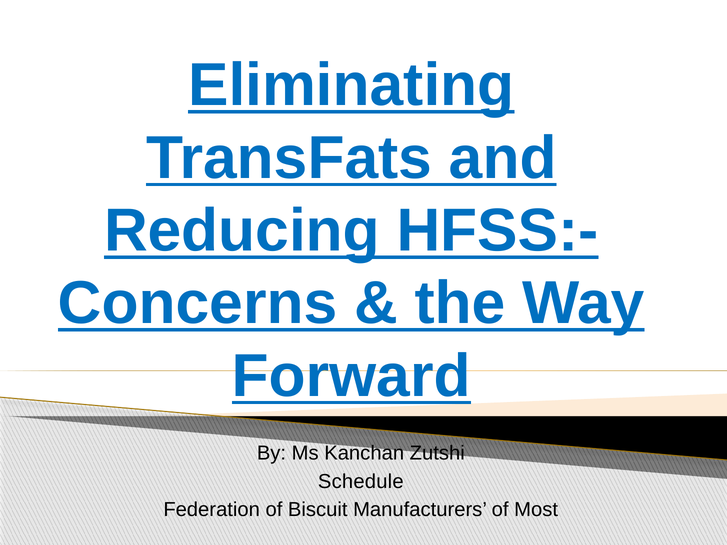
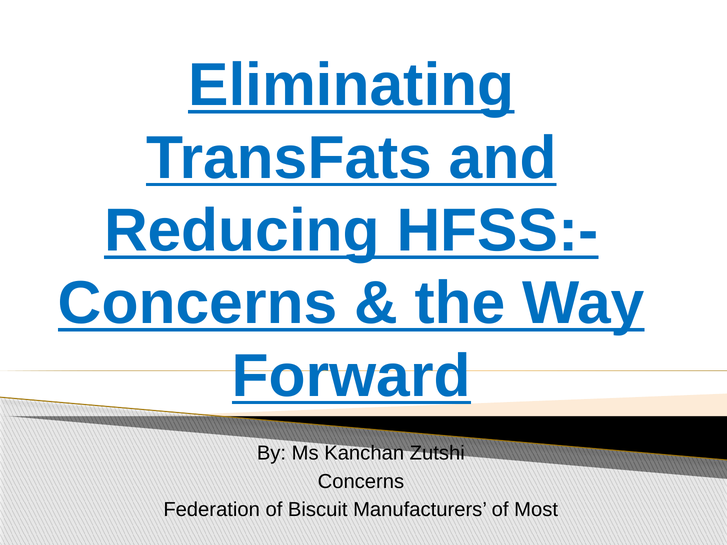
Schedule: Schedule -> Concerns (361, 482)
